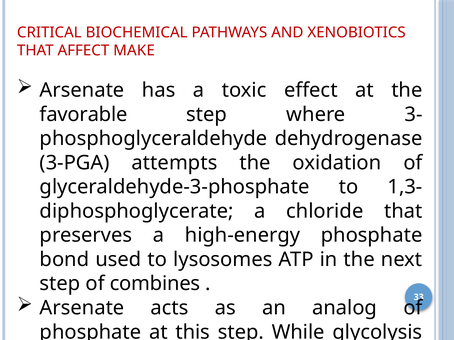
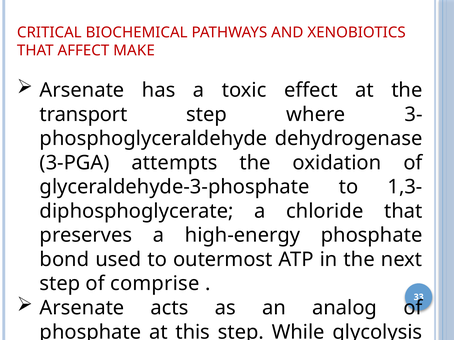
favorable: favorable -> transport (84, 115)
lysosomes: lysosomes -> outermost (223, 260)
combines: combines -> comprise (155, 284)
